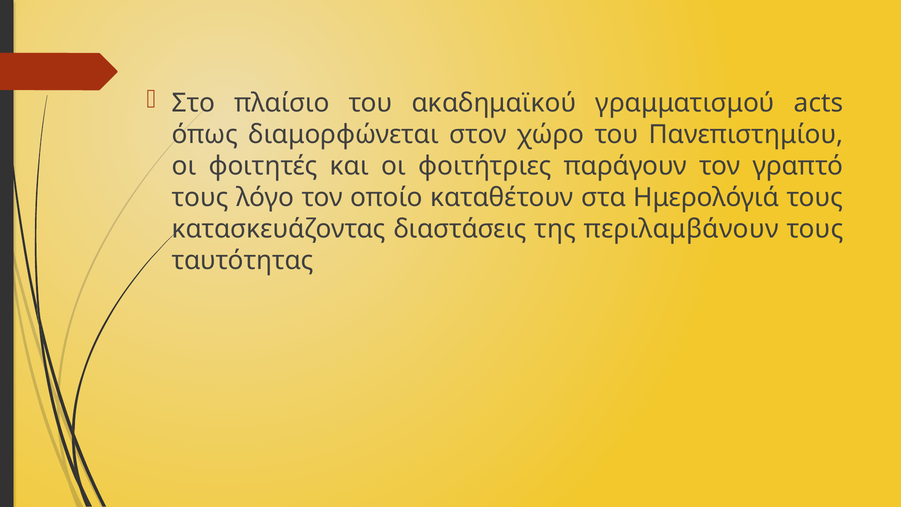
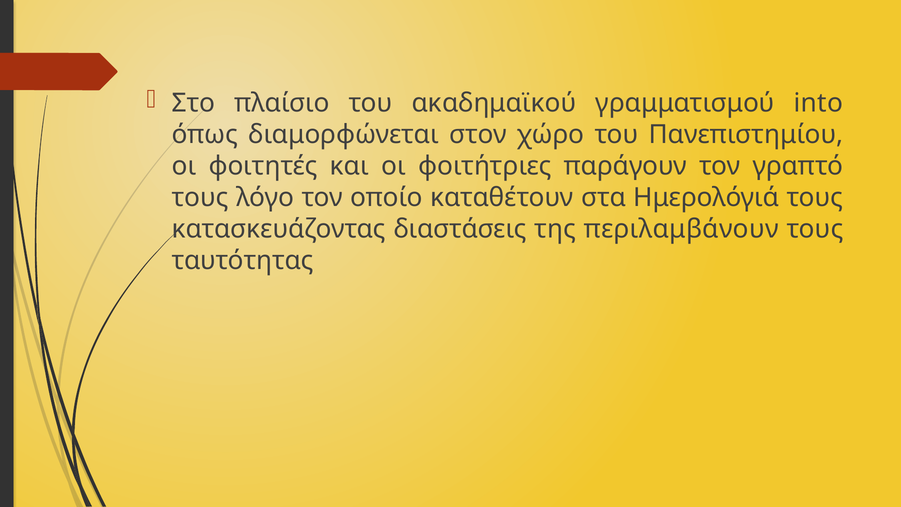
acts: acts -> into (818, 103)
